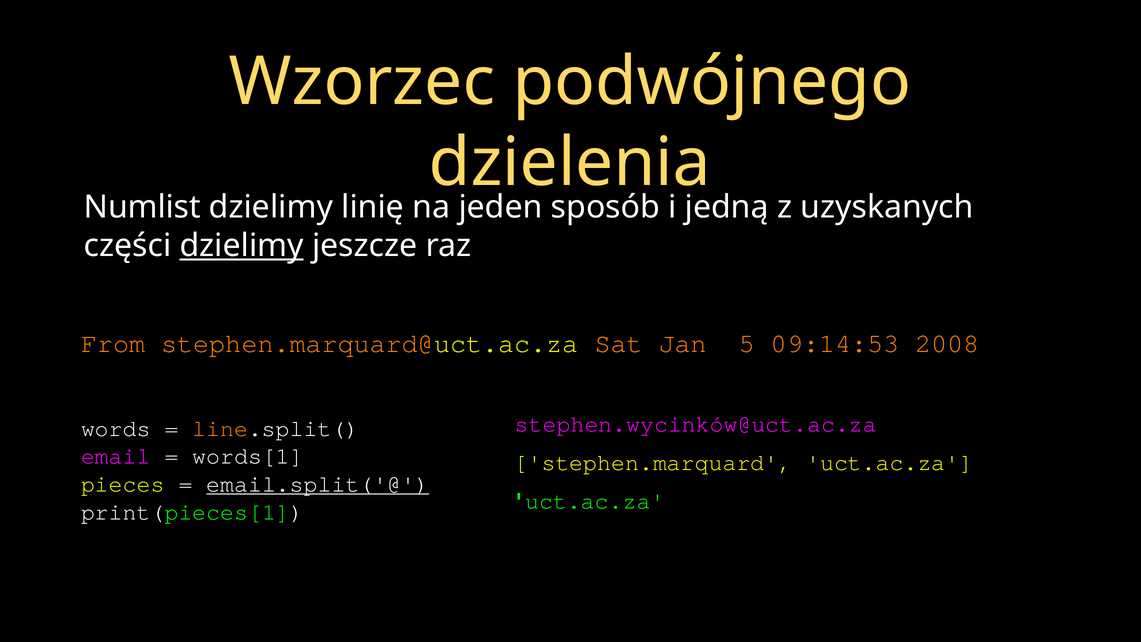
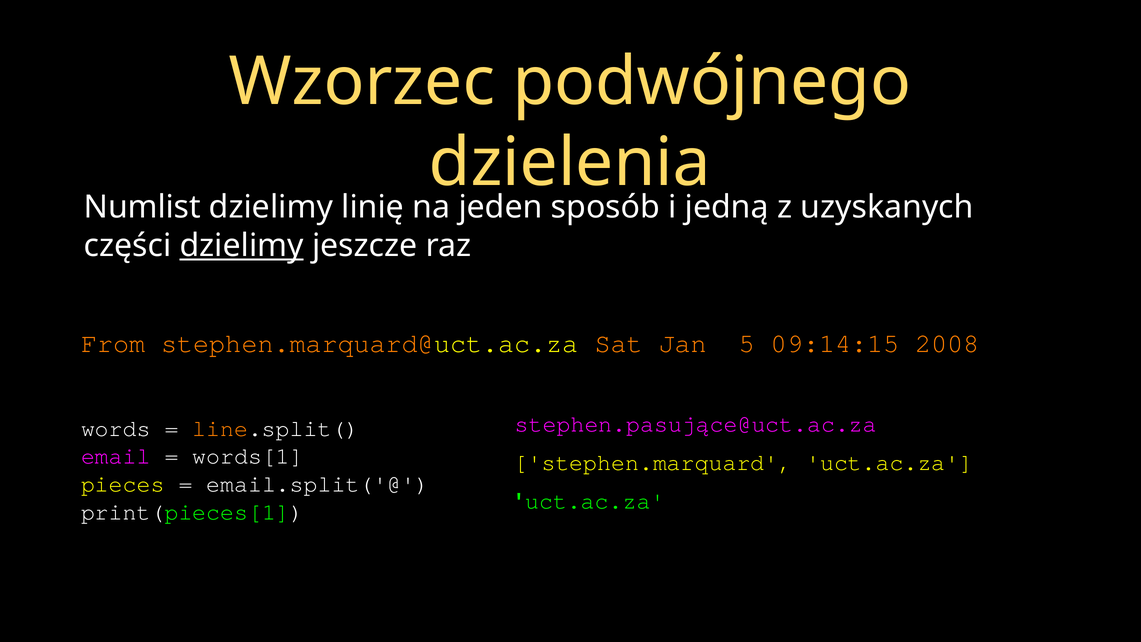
09:14:53: 09:14:53 -> 09:14:15 (835, 343)
stephen.wycinków@uct.ac.za: stephen.wycinków@uct.ac.za -> stephen.pasujące@uct.ac.za (696, 424)
email.split('@ underline: present -> none (318, 484)
